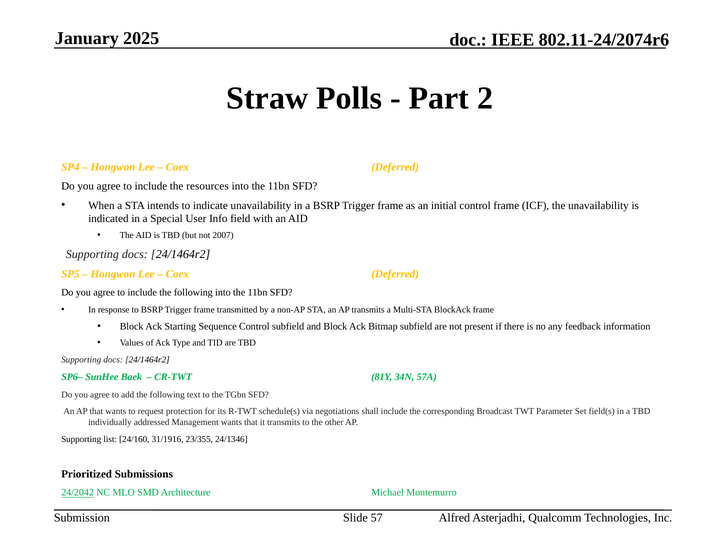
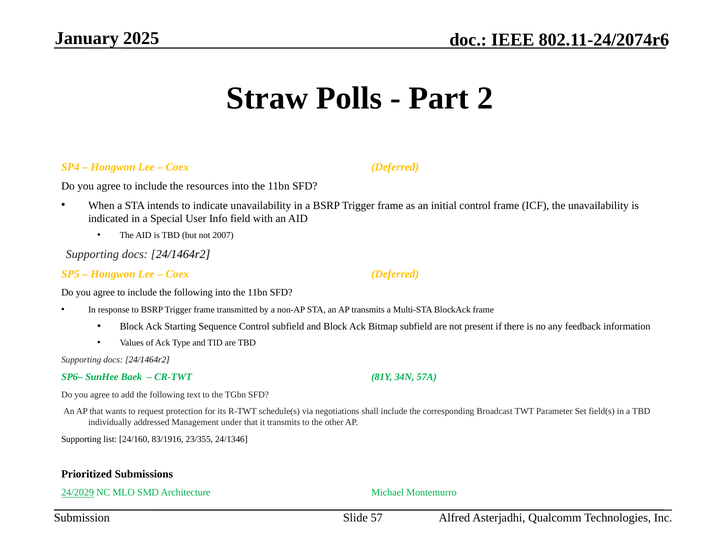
Management wants: wants -> under (231, 422)
31/1916: 31/1916 -> 83/1916 (168, 439)
24/2042: 24/2042 -> 24/2029 (78, 493)
